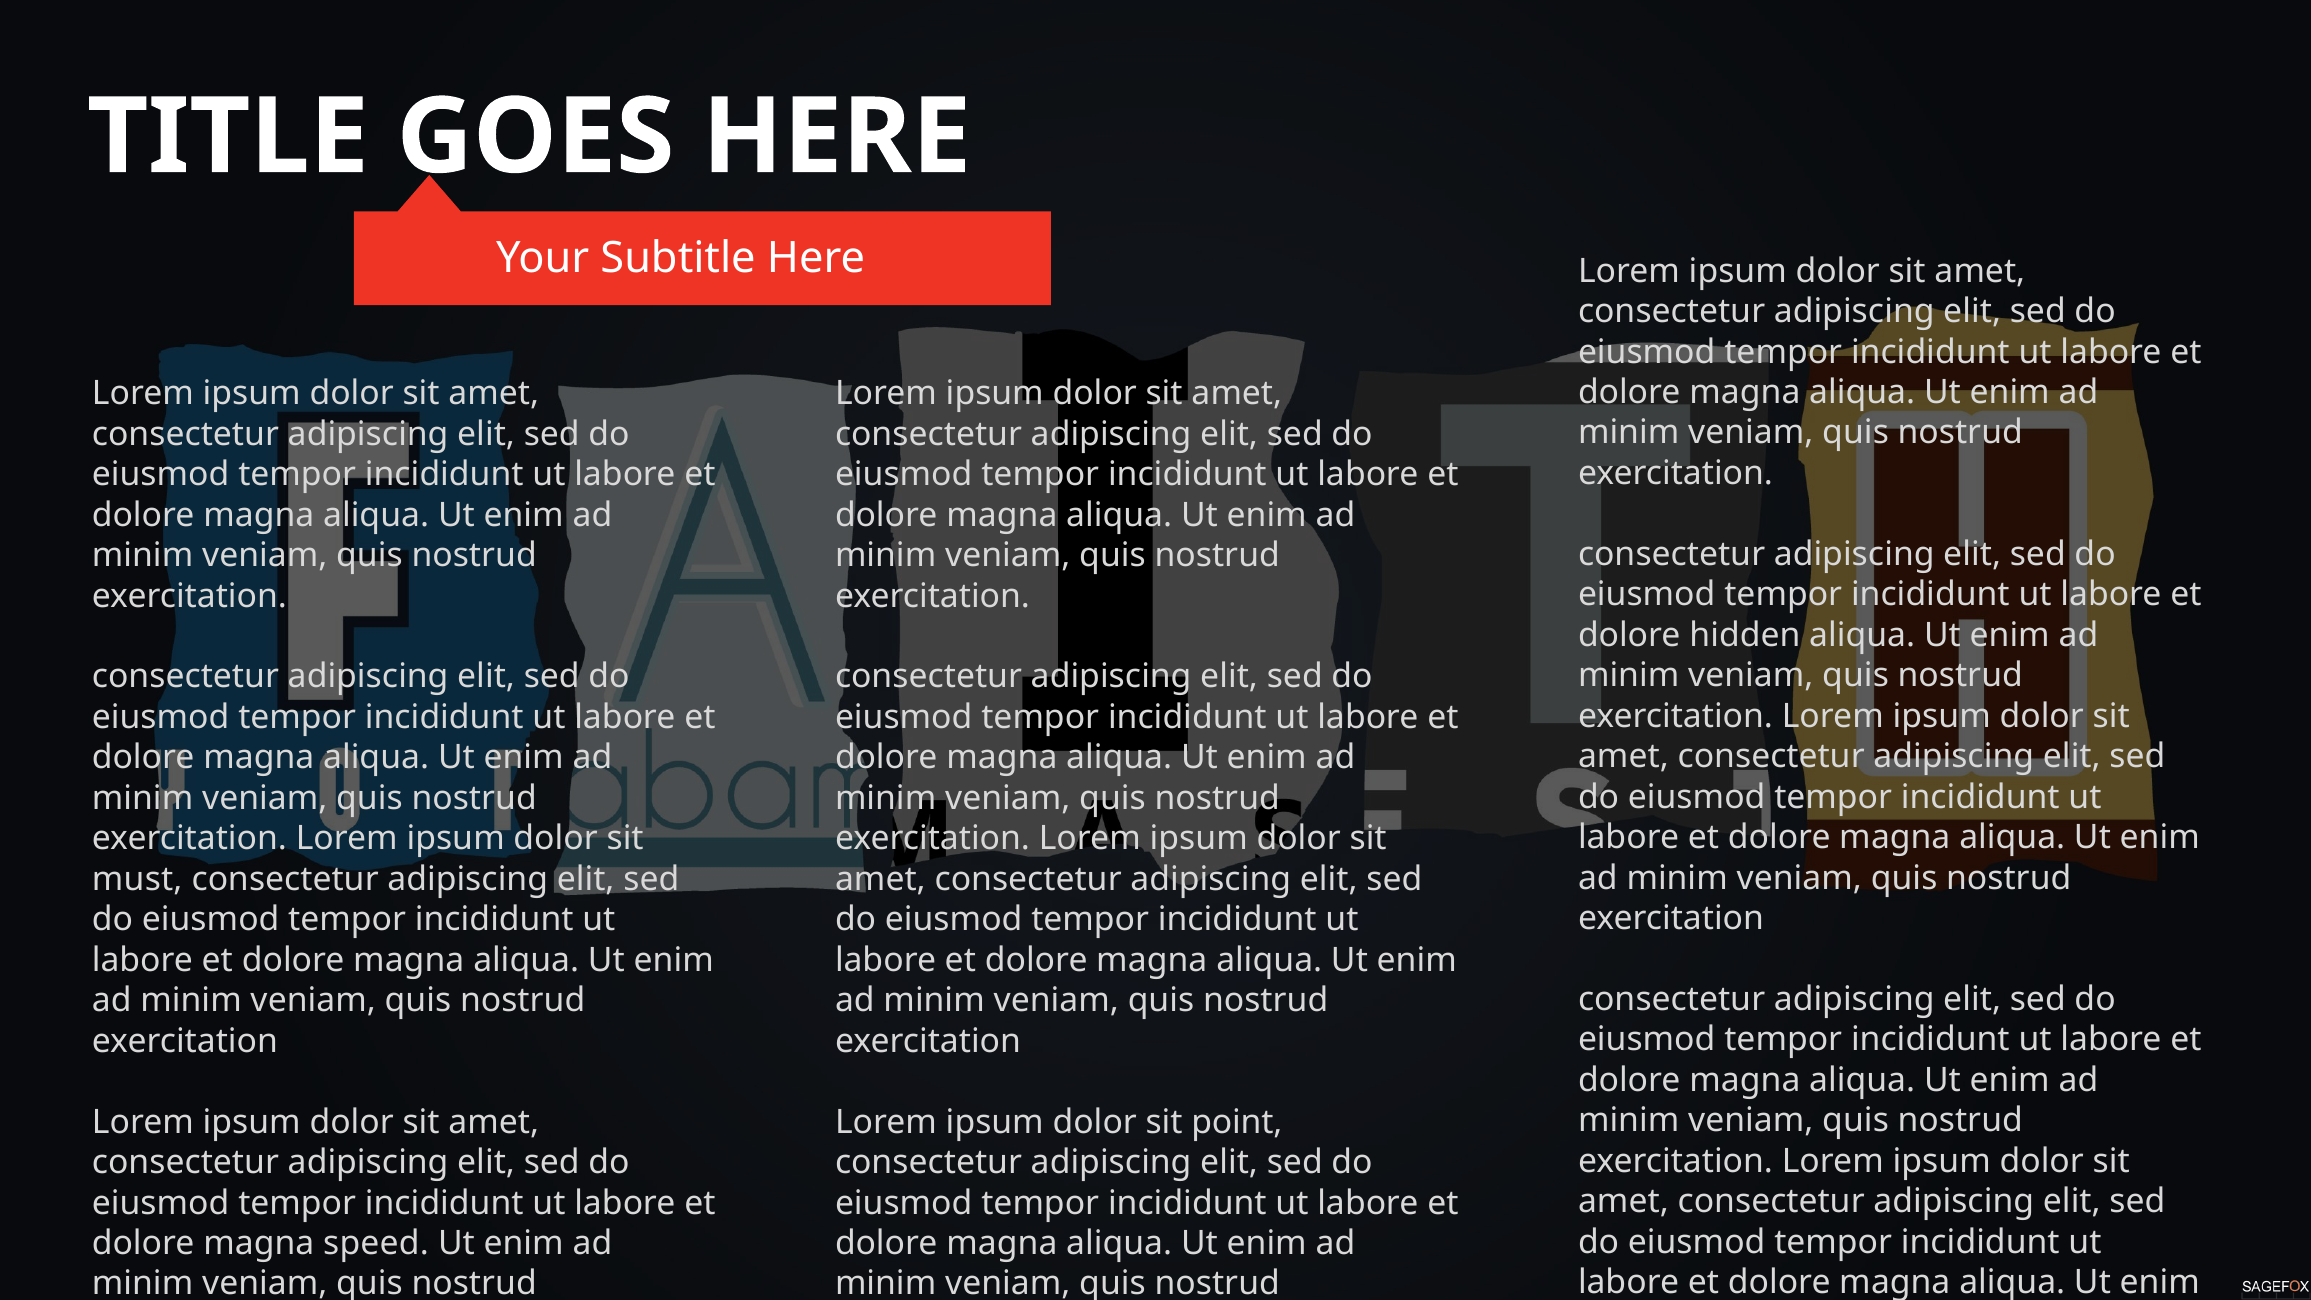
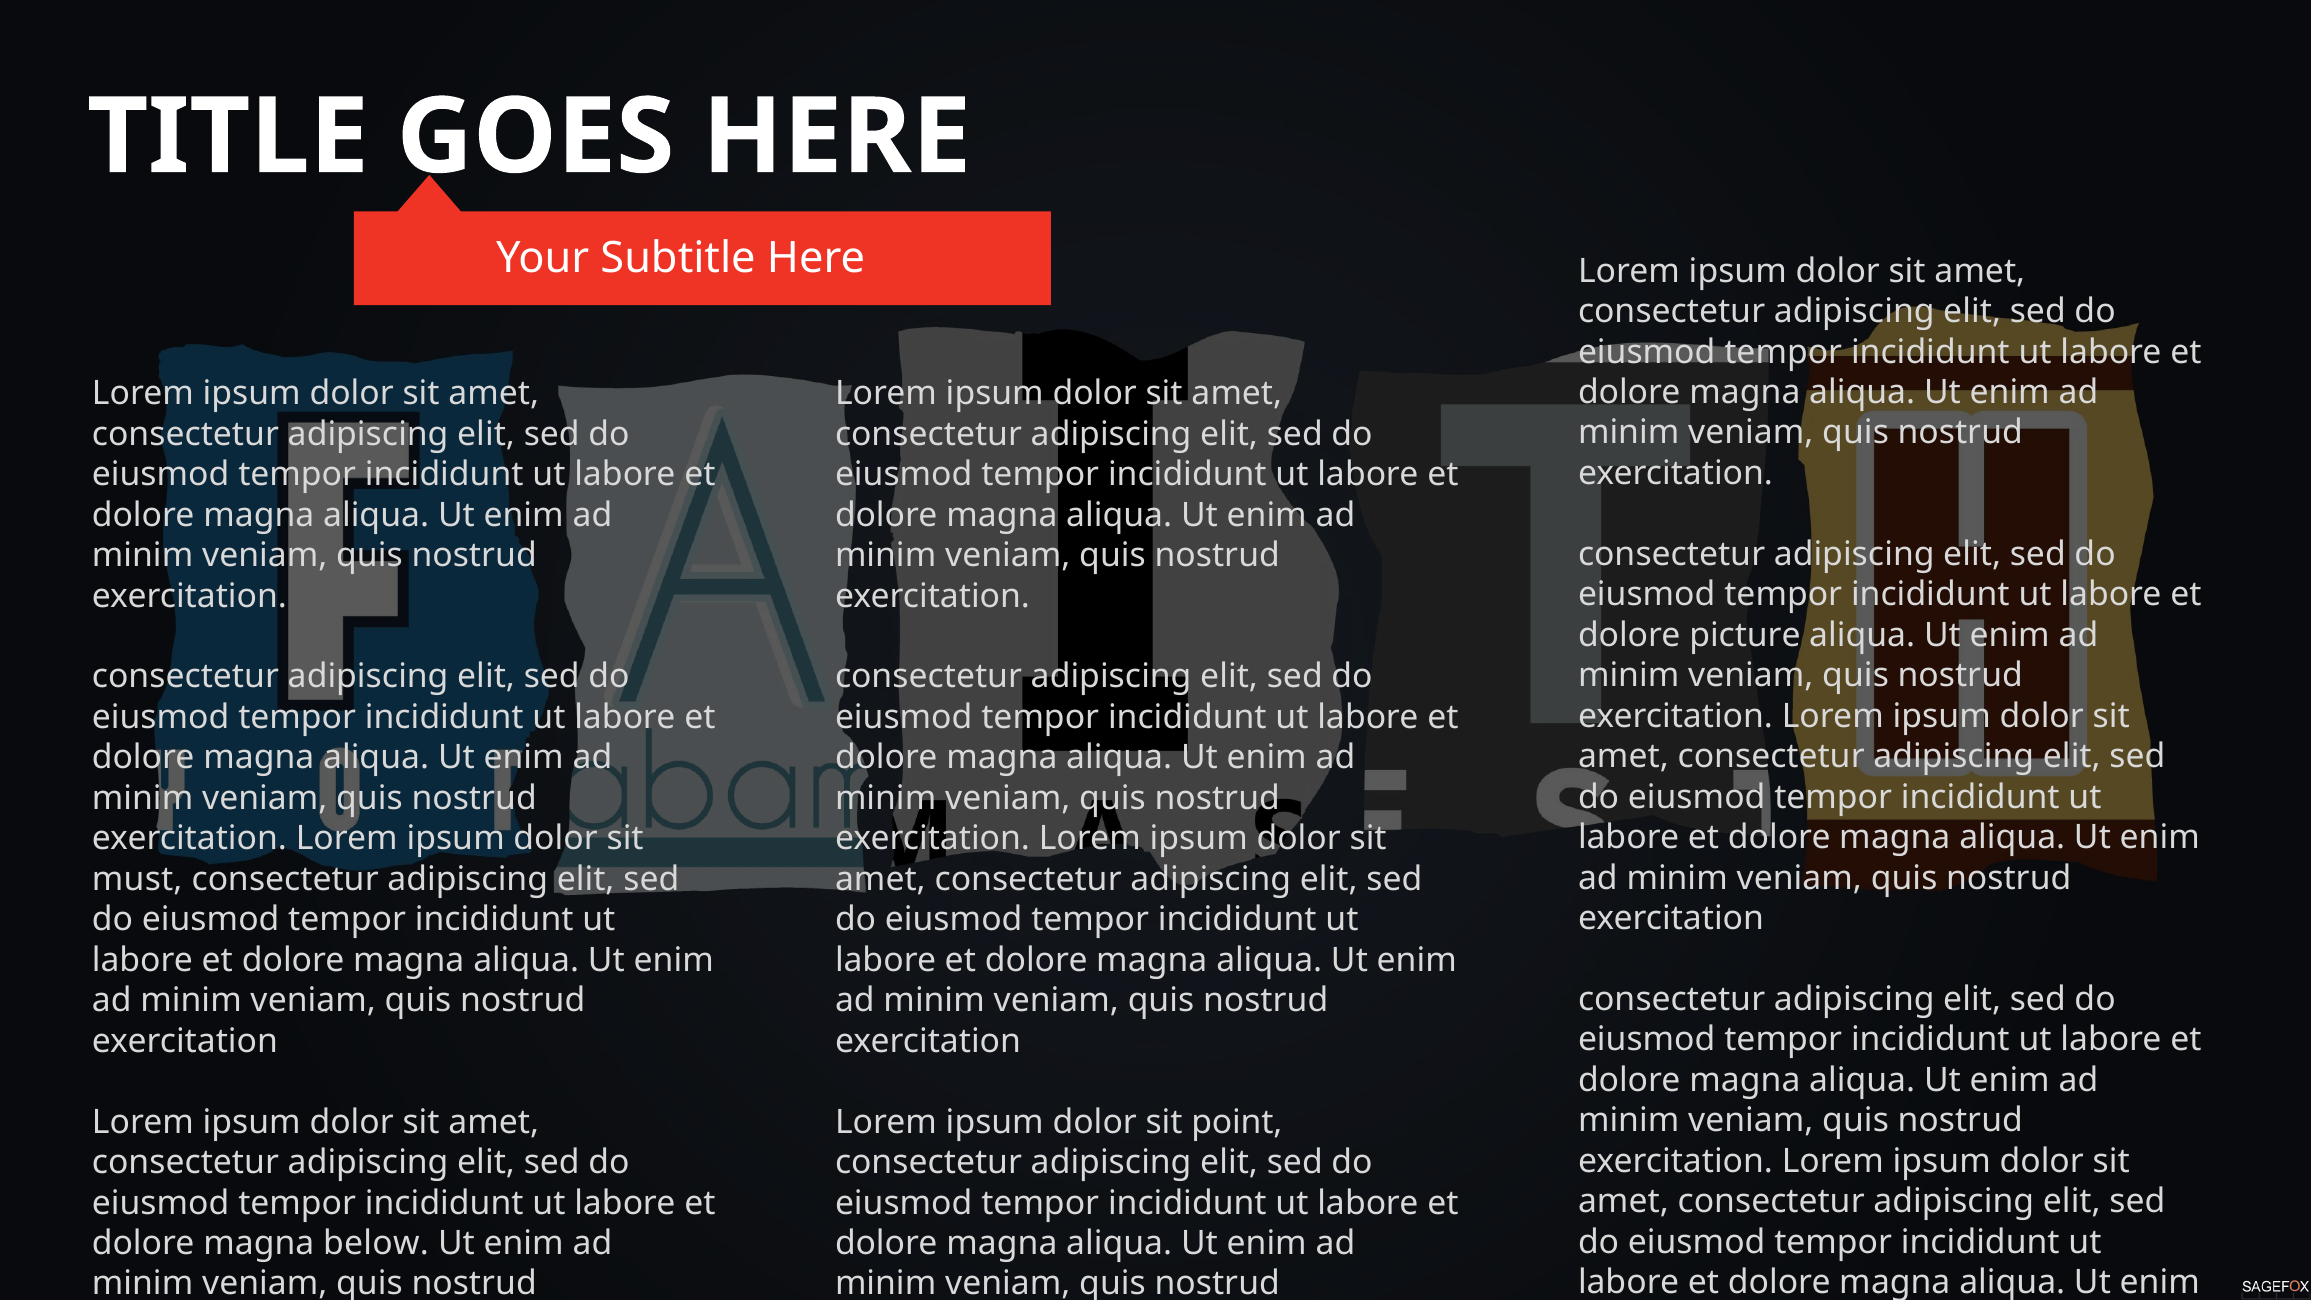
hidden: hidden -> picture (1745, 635)
speed: speed -> below (376, 1243)
